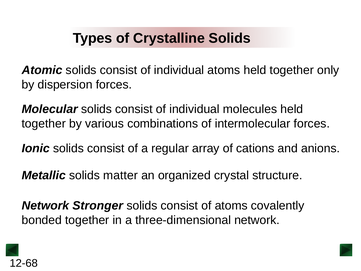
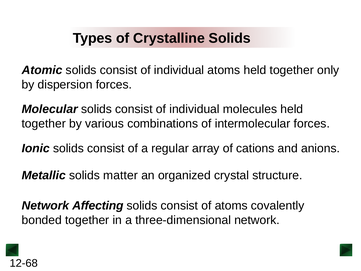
Stronger: Stronger -> Affecting (98, 205)
